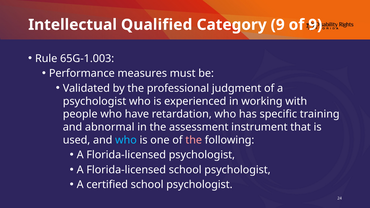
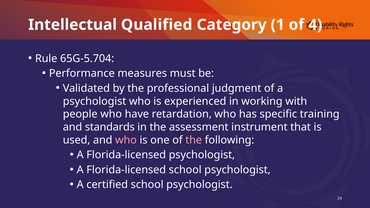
Category 9: 9 -> 1 (278, 25)
of 9: 9 -> 4 (315, 25)
65G-1.003: 65G-1.003 -> 65G-5.704 (87, 59)
abnormal: abnormal -> standards (110, 127)
who colour: light blue -> pink (126, 140)
